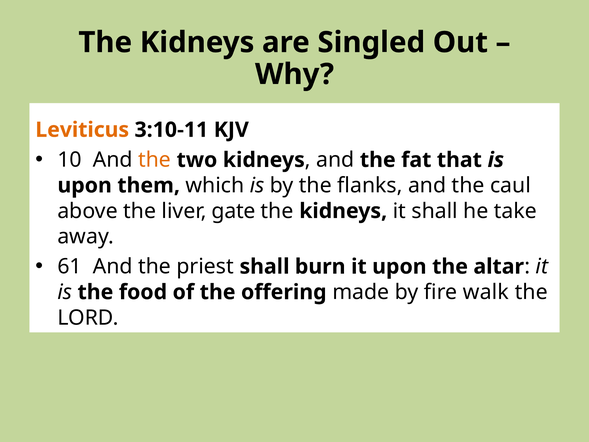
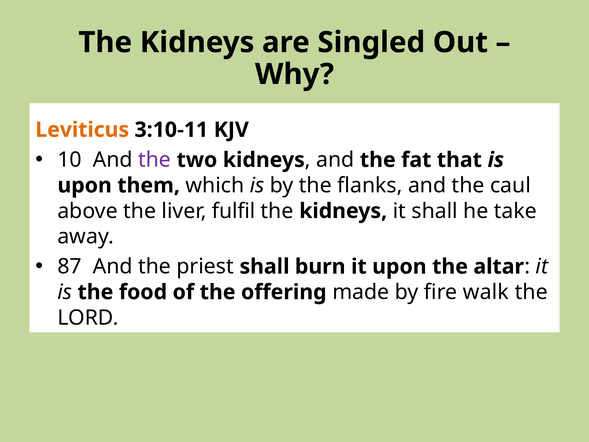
the colour: orange -> purple (155, 160)
gate: gate -> fulfil (234, 211)
61: 61 -> 87 (70, 266)
